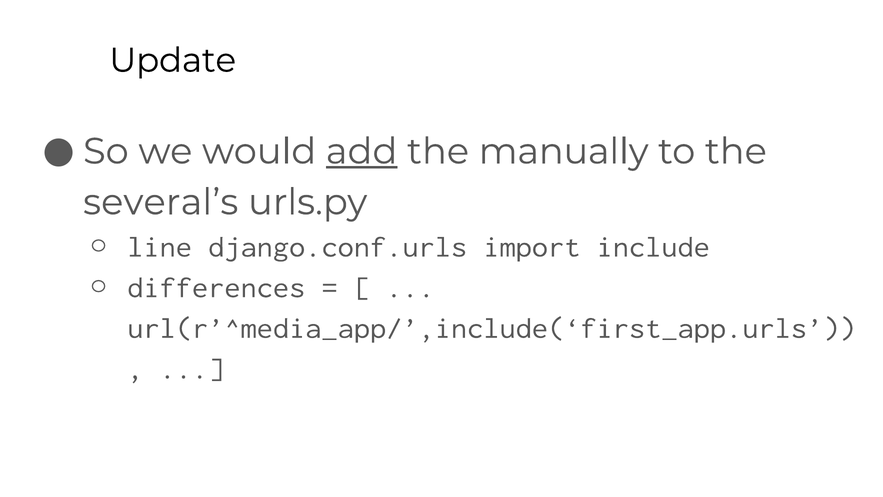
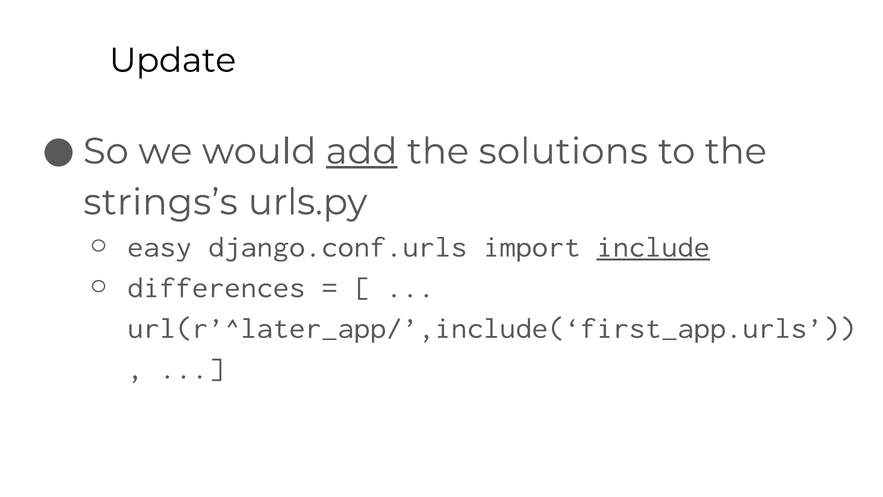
manually: manually -> solutions (563, 151)
several’s: several’s -> strings’s (161, 202)
line: line -> easy (160, 247)
include underline: none -> present (653, 247)
url(r’^media_app/’,include(‘first_app.urls: url(r’^media_app/’,include(‘first_app.urls -> url(r’^later_app/’,include(‘first_app.urls (491, 328)
